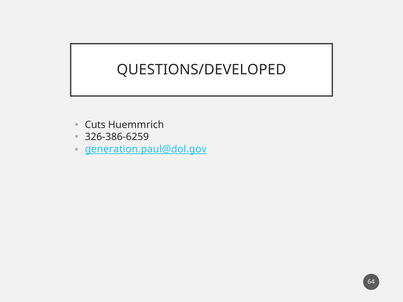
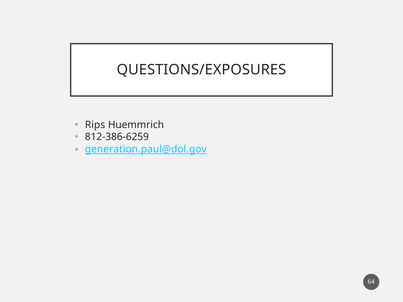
QUESTIONS/DEVELOPED: QUESTIONS/DEVELOPED -> QUESTIONS/EXPOSURES (201, 70)
Cuts: Cuts -> Rips (95, 125)
326-386-6259: 326-386-6259 -> 812-386-6259 (117, 137)
